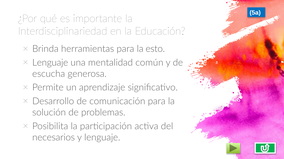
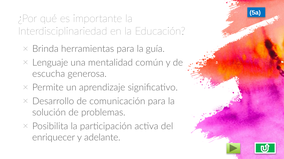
esto: esto -> guía (155, 49)
necesarios: necesarios -> enriquecer (54, 138)
y lenguaje: lenguaje -> adelante (102, 138)
